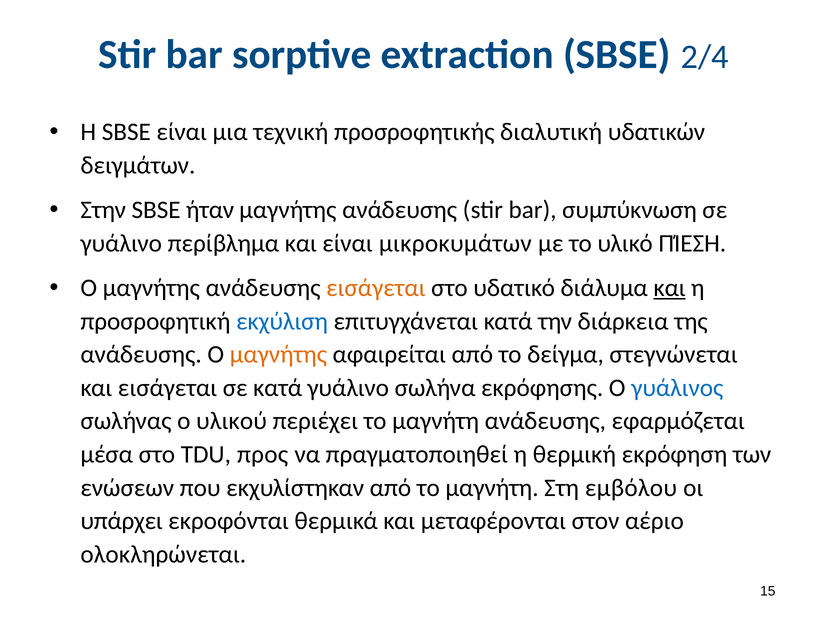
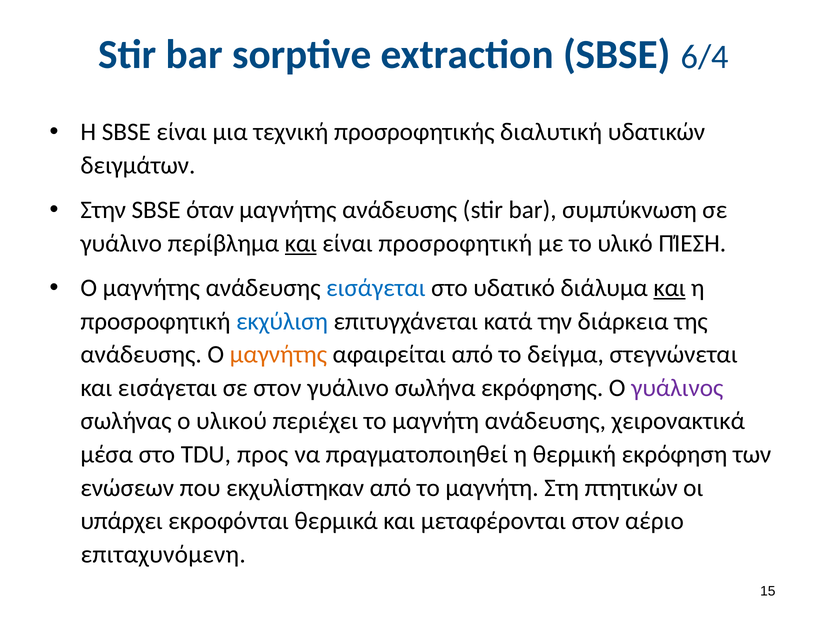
2/4: 2/4 -> 6/4 (705, 57)
ήταν: ήταν -> όταν (210, 210)
και underline: none -> present (301, 243)
είναι μικροκυμάτων: μικροκυμάτων -> προσροφητική (455, 243)
εισάγεται colour: orange -> blue (376, 288)
σε κατά: κατά -> στον (277, 388)
γυάλινος colour: blue -> purple (677, 388)
εφαρμόζεται: εφαρμόζεται -> χειρονακτικά (678, 421)
εμβόλου: εμβόλου -> πτητικών (631, 488)
ολοκληρώνεται: ολοκληρώνεται -> επιταχυνόμενη (163, 554)
